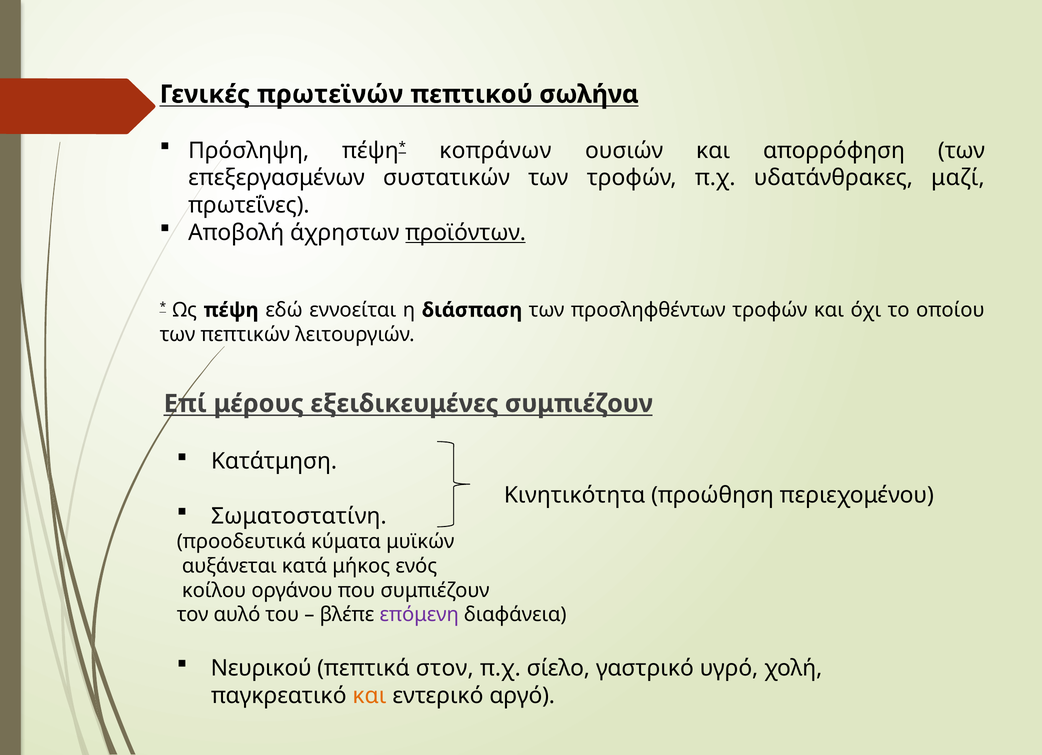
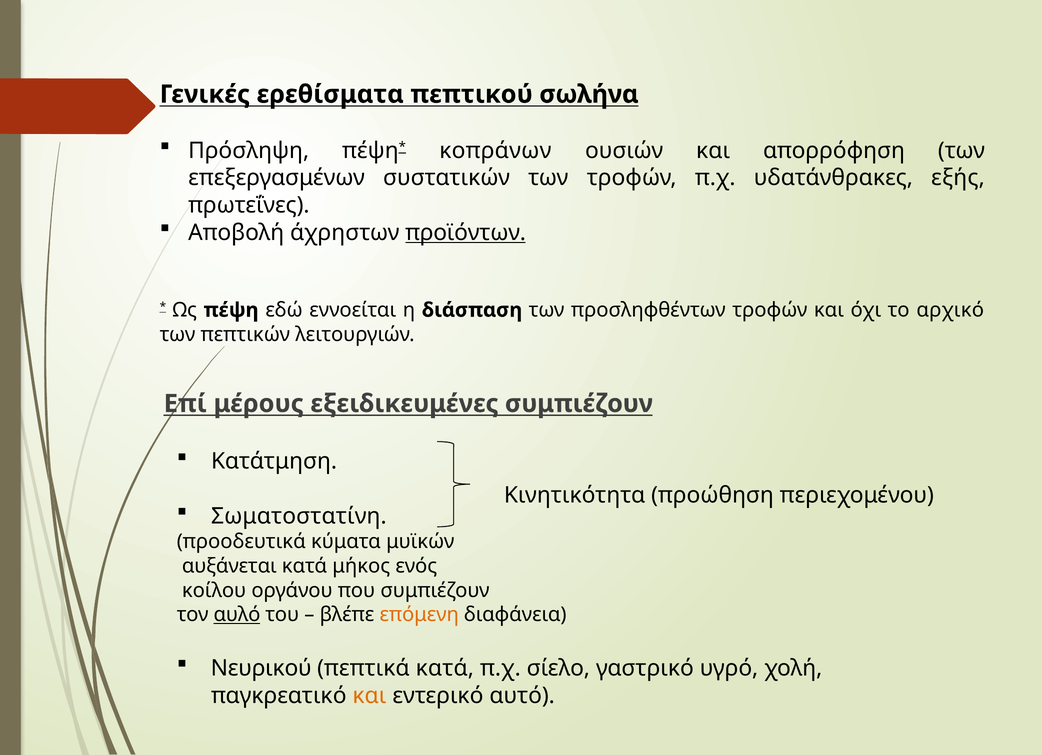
πρωτεϊνών: πρωτεϊνών -> ερεθίσματα (330, 94)
μαζί: μαζί -> εξής (958, 178)
οποίου: οποίου -> αρχικό (950, 310)
αυλό underline: none -> present (237, 614)
επόμενη colour: purple -> orange (419, 614)
πεπτικά στον: στον -> κατά (445, 668)
αργό: αργό -> αυτό (522, 695)
